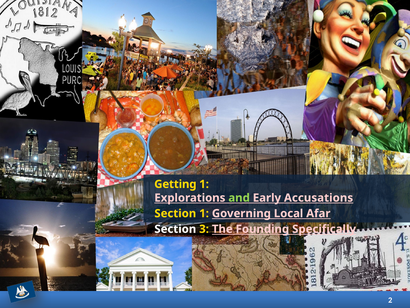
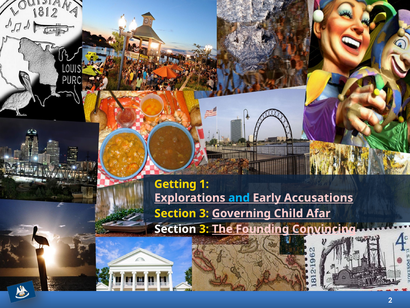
and colour: light green -> light blue (239, 198)
1: 1 -> 3 (204, 213)
Local: Local -> Child (288, 213)
Specifically: Specifically -> Convincing (324, 229)
